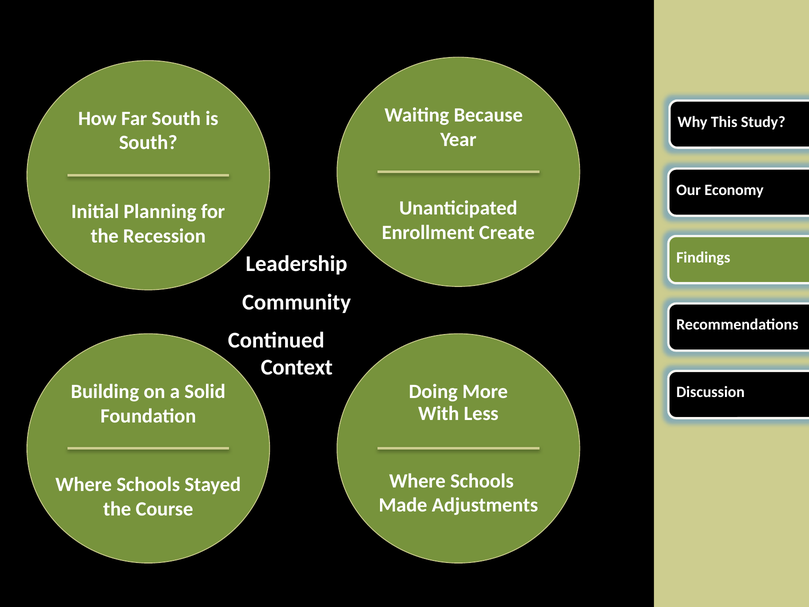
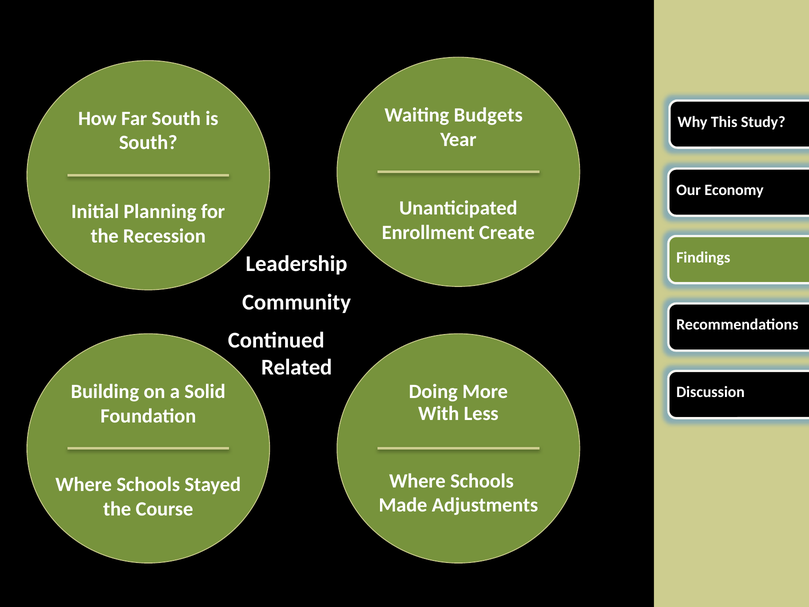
Because: Because -> Budgets (488, 115)
Context: Context -> Related (297, 367)
